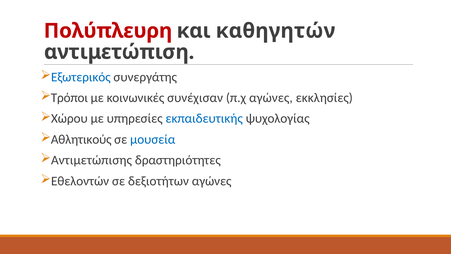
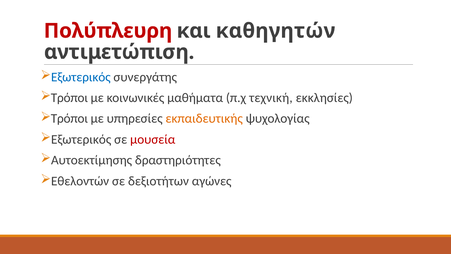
συνέχισαν: συνέχισαν -> μαθήματα (195, 98)
π.χ αγώνες: αγώνες -> τεχνική (271, 98)
Χώρου: Χώρου -> Τρόποι (69, 118)
εκπαιδευτικής colour: blue -> orange (204, 118)
Αθλητικούς: Αθλητικούς -> Εξωτερικός (81, 139)
μουσεία colour: blue -> red (153, 139)
Αντιμετώπισης: Αντιμετώπισης -> Αυτοεκτίμησης (92, 160)
